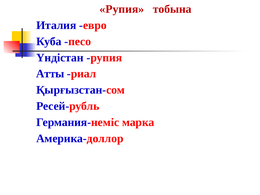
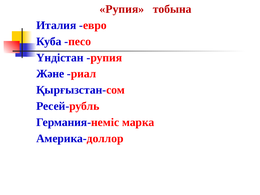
Атты: Атты -> Және (50, 74)
